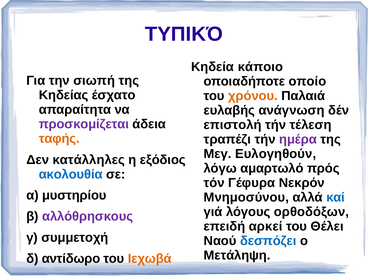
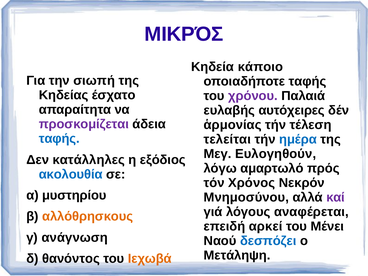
ΤΥΠΙΚΌ: ΤΥΠΙΚΌ -> ΜΙΚΡΌΣ (184, 34)
οποιαδήποτε οποίο: οποίο -> ταφής (307, 81)
χρόνου colour: orange -> purple (253, 96)
ανάγνωση: ανάγνωση -> αυτόχειρες (292, 110)
επιστολή: επιστολή -> ἁρμονίας (233, 125)
ταφής colour: orange -> blue (59, 139)
τραπέζι: τραπέζι -> τελείται (227, 139)
ημέρα colour: purple -> blue (298, 139)
Γέφυρα: Γέφυρα -> Χρόνος (252, 183)
καί colour: blue -> purple (336, 197)
ορθοδόξων: ορθοδόξων -> αναφέρεται (311, 212)
αλλόθρησκους colour: purple -> orange (88, 216)
Θέλει: Θέλει -> Μένει (327, 226)
συμμετοχή: συμμετοχή -> ανάγνωση (75, 238)
αντίδωρο: αντίδωρο -> θανόντος (71, 259)
